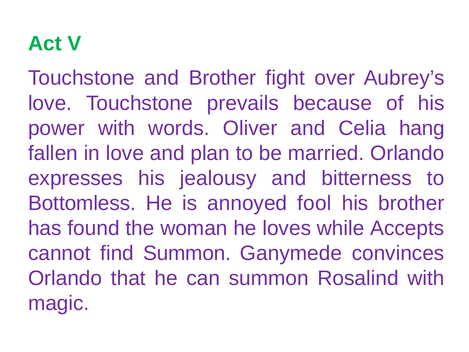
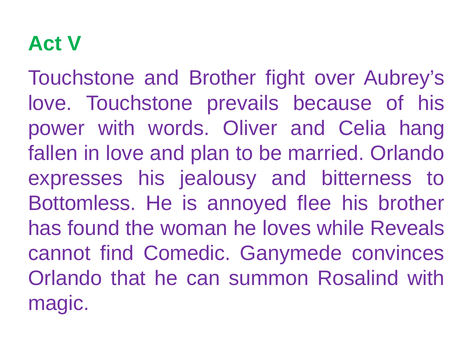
fool: fool -> flee (314, 203)
Accepts: Accepts -> Reveals (407, 228)
find Summon: Summon -> Comedic (187, 253)
